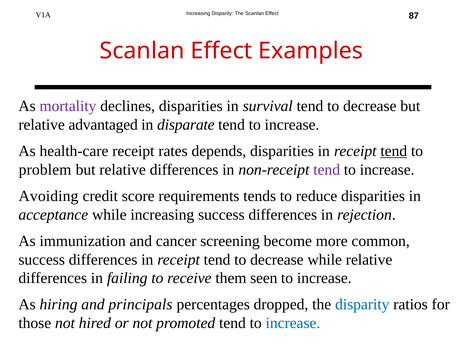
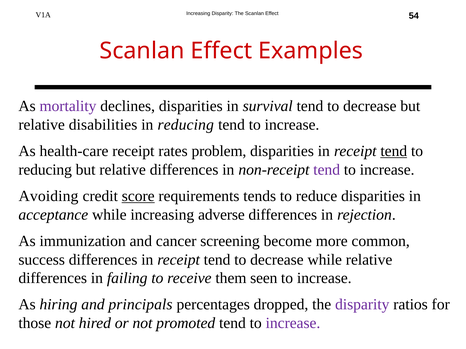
87: 87 -> 54 (414, 16)
advantaged: advantaged -> disabilities (103, 125)
in disparate: disparate -> reducing (186, 125)
depends: depends -> problem (219, 151)
problem: problem -> reducing (45, 170)
score underline: none -> present (138, 196)
increasing success: success -> adverse (221, 215)
disparity colour: blue -> purple (362, 305)
increase colour: blue -> purple (293, 324)
